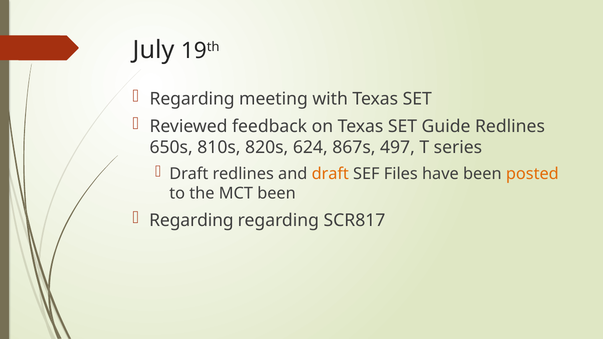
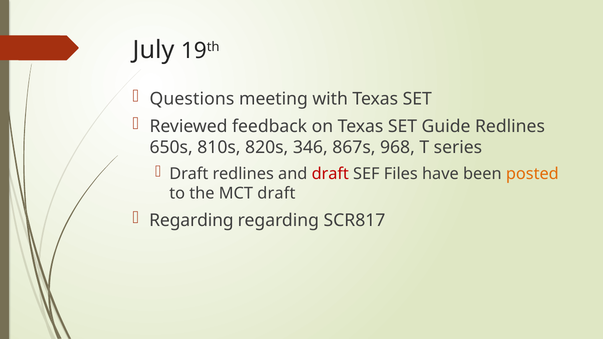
Regarding: Regarding -> Questions (192, 99)
624: 624 -> 346 (310, 147)
497: 497 -> 968 (397, 147)
draft colour: orange -> red (330, 174)
MCT been: been -> draft (276, 194)
